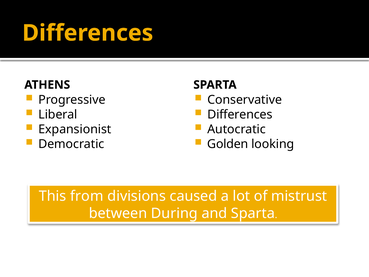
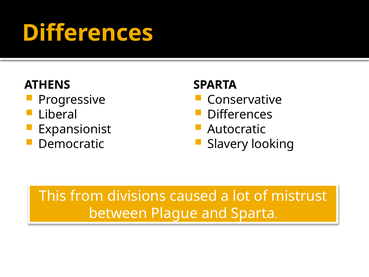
Golden: Golden -> Slavery (228, 144)
During: During -> Plague (174, 213)
